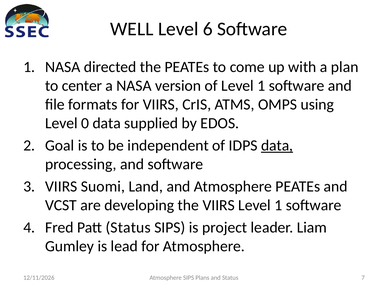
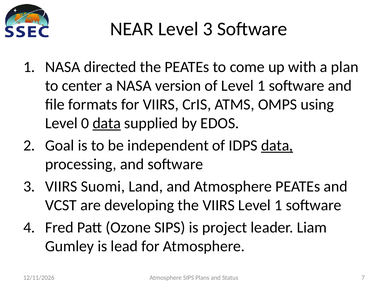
WELL: WELL -> NEAR (132, 29)
Level 6: 6 -> 3 (208, 29)
data underline: none -> present (107, 123)
Patt Status: Status -> Ozone (128, 227)
